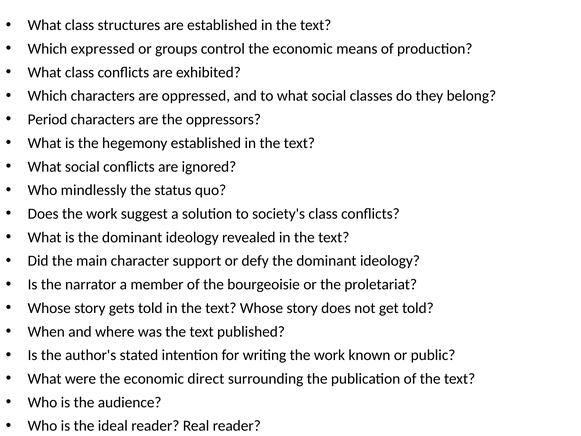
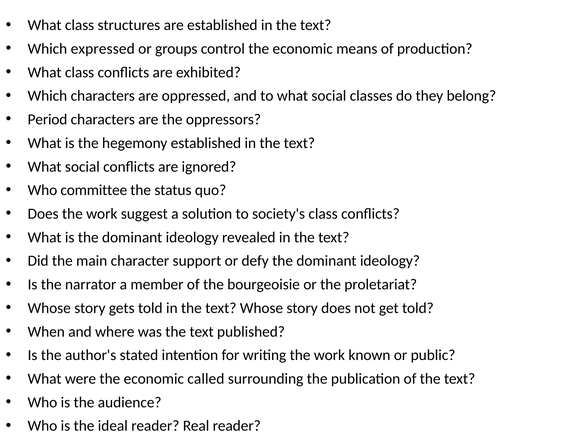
mindlessly: mindlessly -> committee (94, 190)
direct: direct -> called (206, 379)
